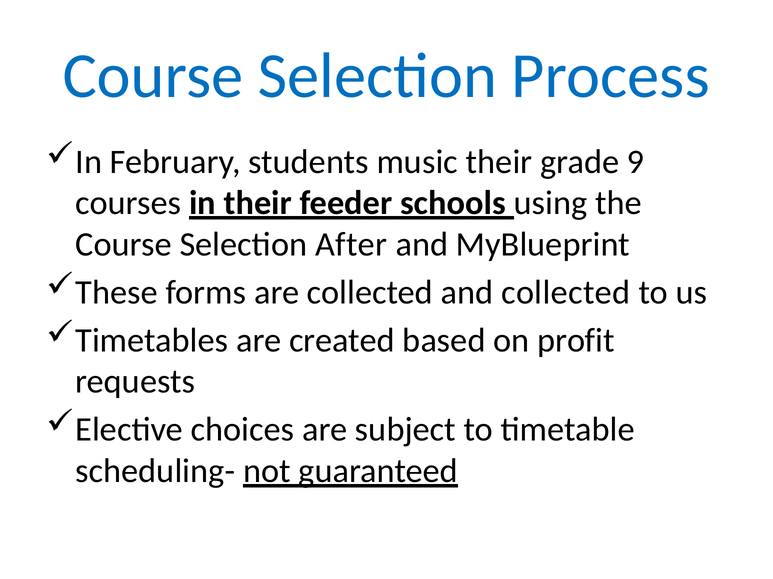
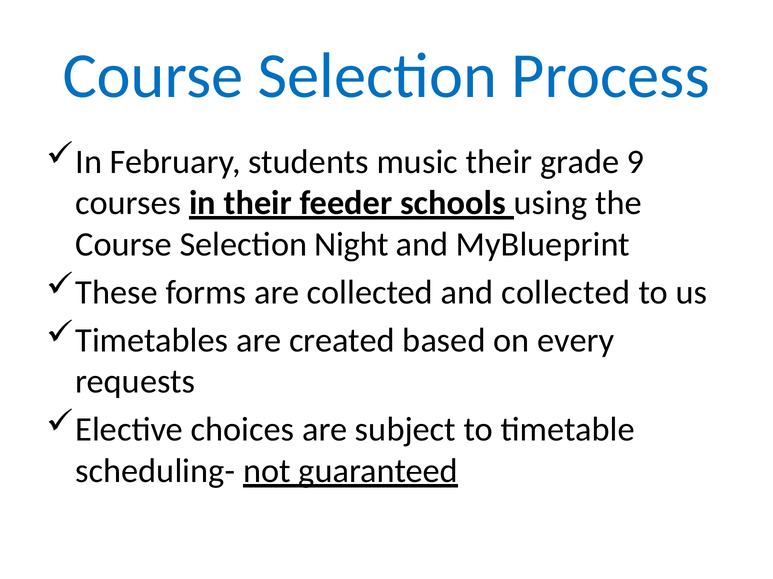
After: After -> Night (352, 245)
profit: profit -> every (576, 341)
